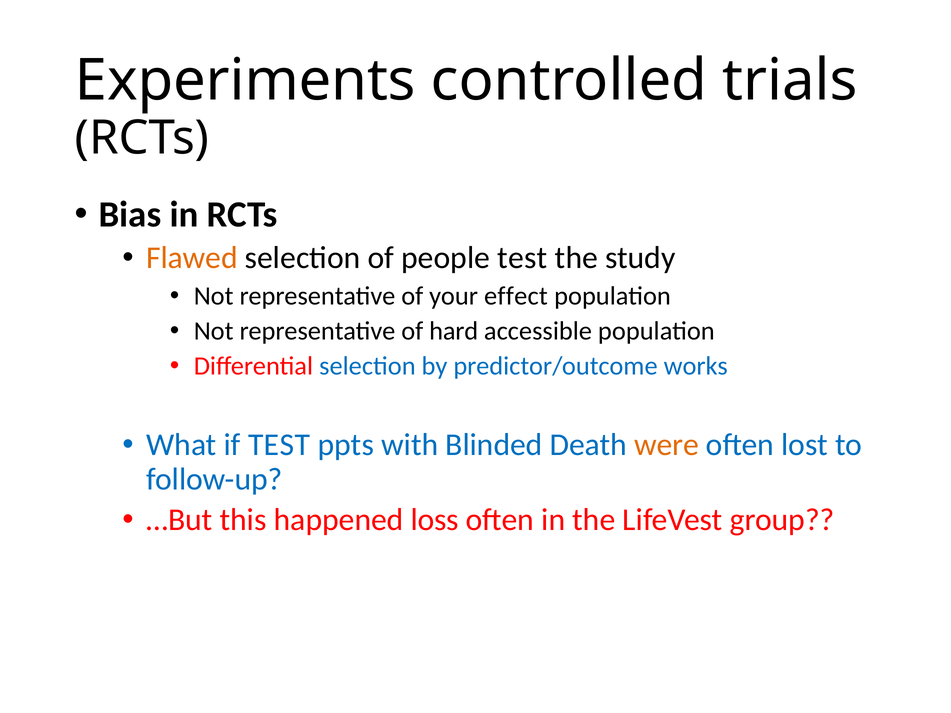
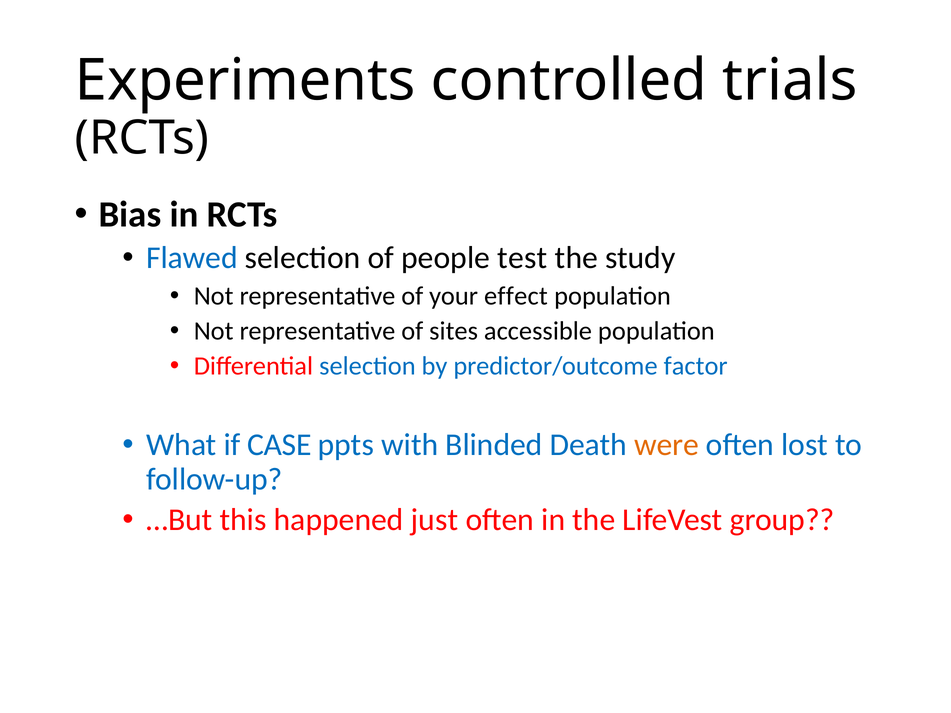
Flawed colour: orange -> blue (192, 258)
hard: hard -> sites (454, 331)
works: works -> factor (696, 366)
if TEST: TEST -> CASE (279, 445)
loss: loss -> just (435, 520)
